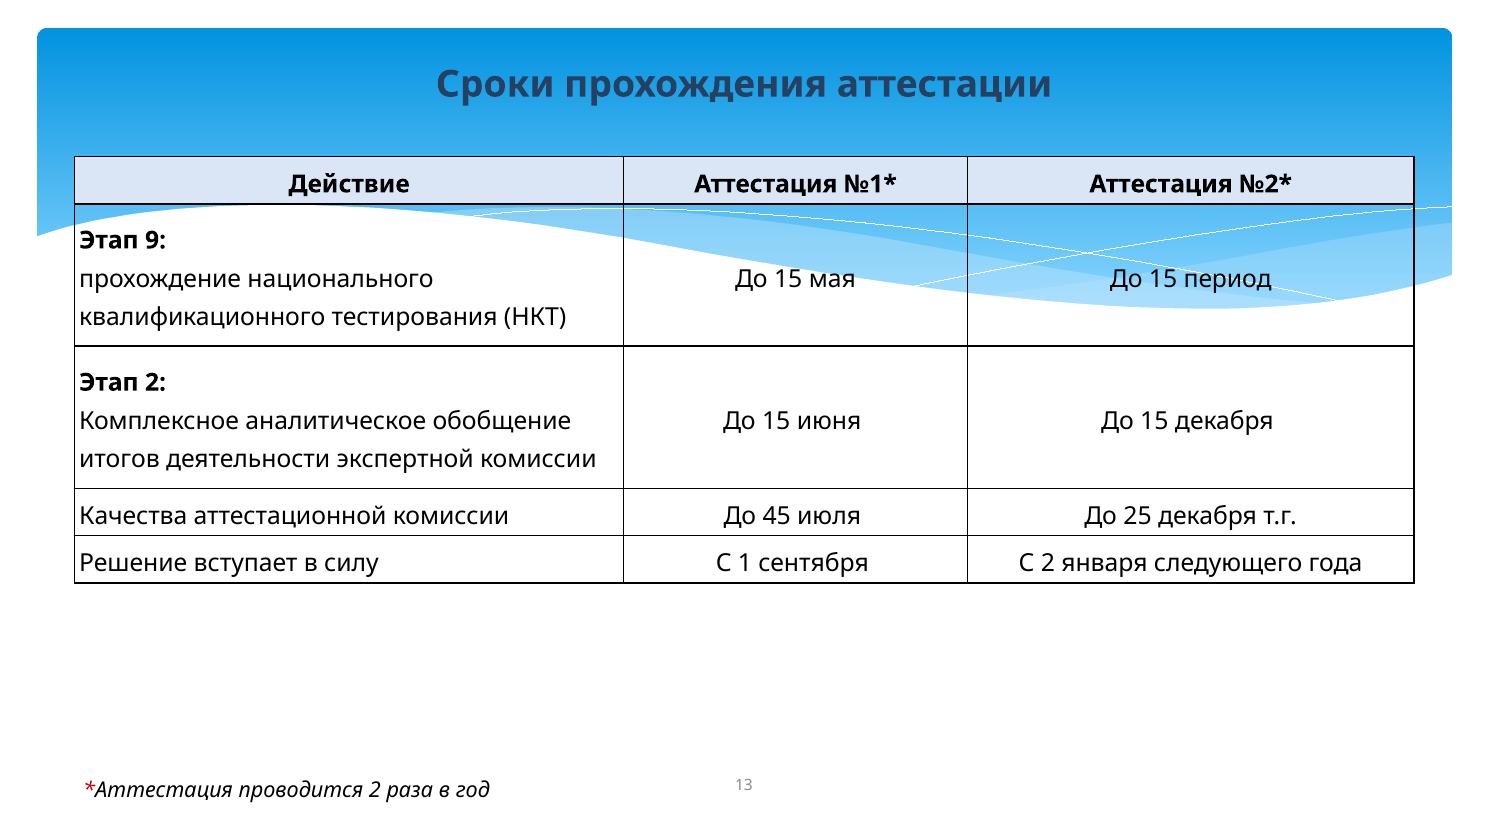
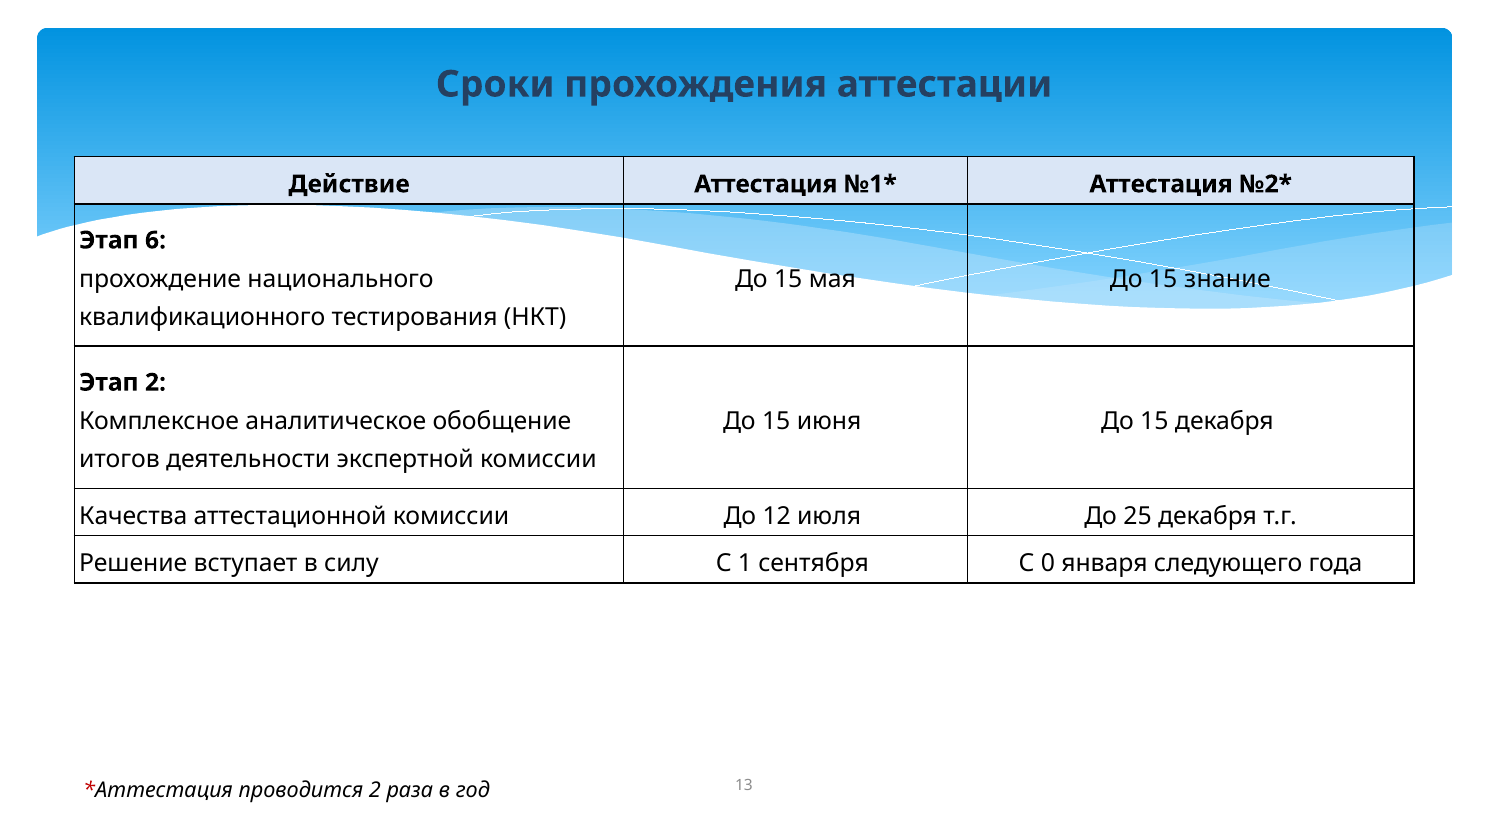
9: 9 -> 6 (156, 240)
период: период -> знание (1227, 279)
45: 45 -> 12 (777, 516)
С 2: 2 -> 0 (1048, 563)
